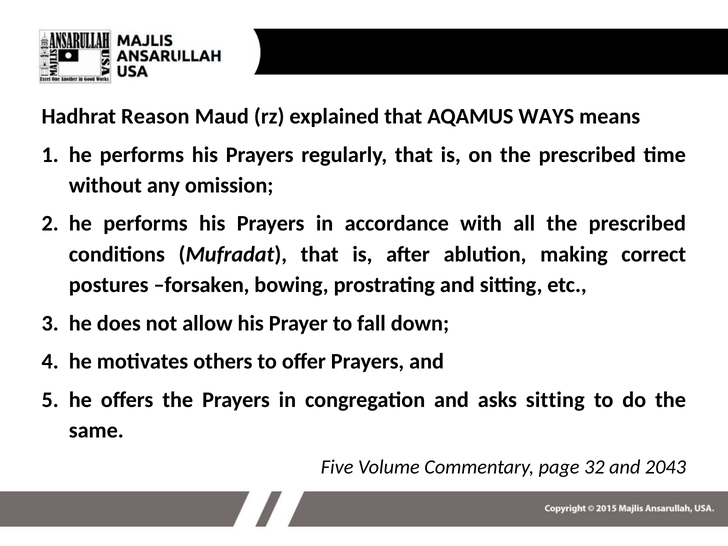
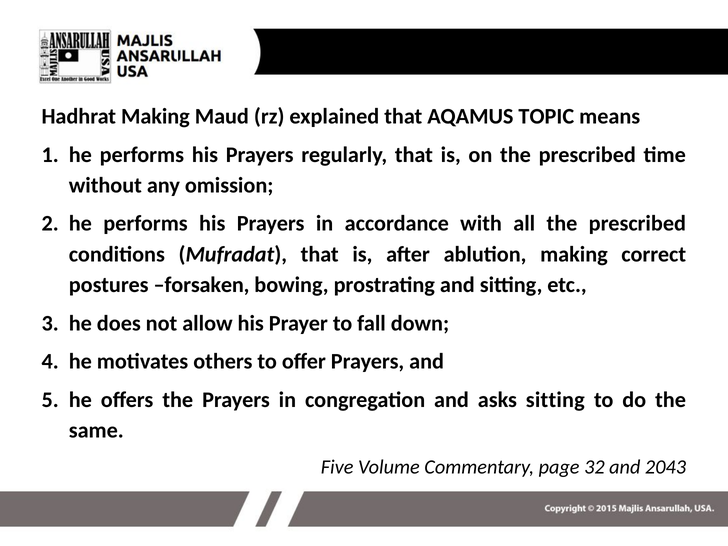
Hadhrat Reason: Reason -> Making (155, 116)
WAYS: WAYS -> TOPIC (546, 116)
